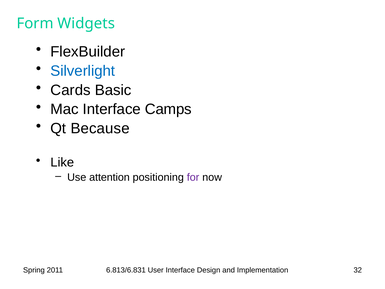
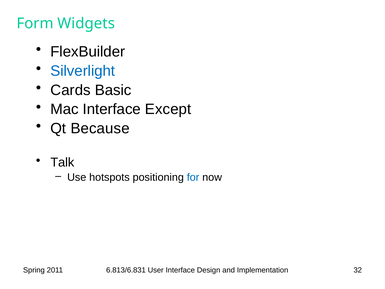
Camps: Camps -> Except (168, 109)
Like: Like -> Talk (62, 162)
attention: attention -> hotspots (109, 177)
for colour: purple -> blue (193, 177)
